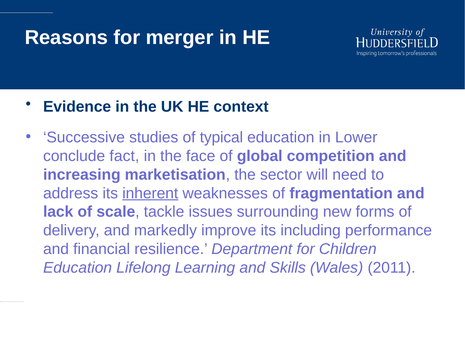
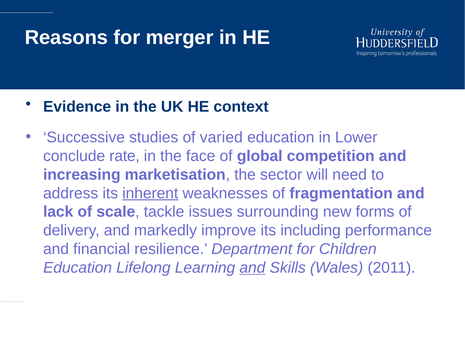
typical: typical -> varied (221, 137)
fact: fact -> rate (125, 156)
and underline: none -> present (252, 267)
